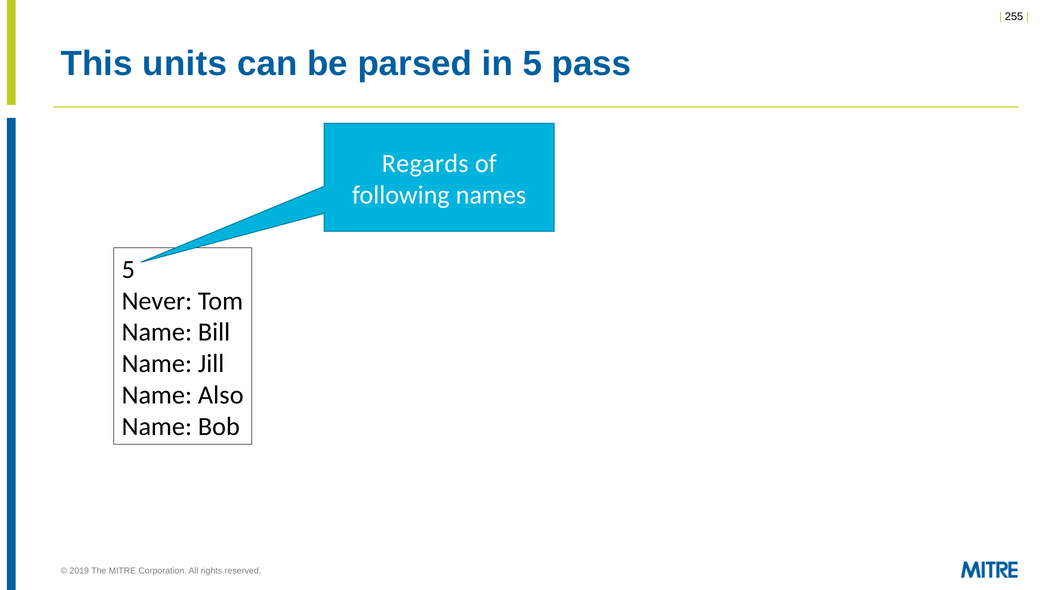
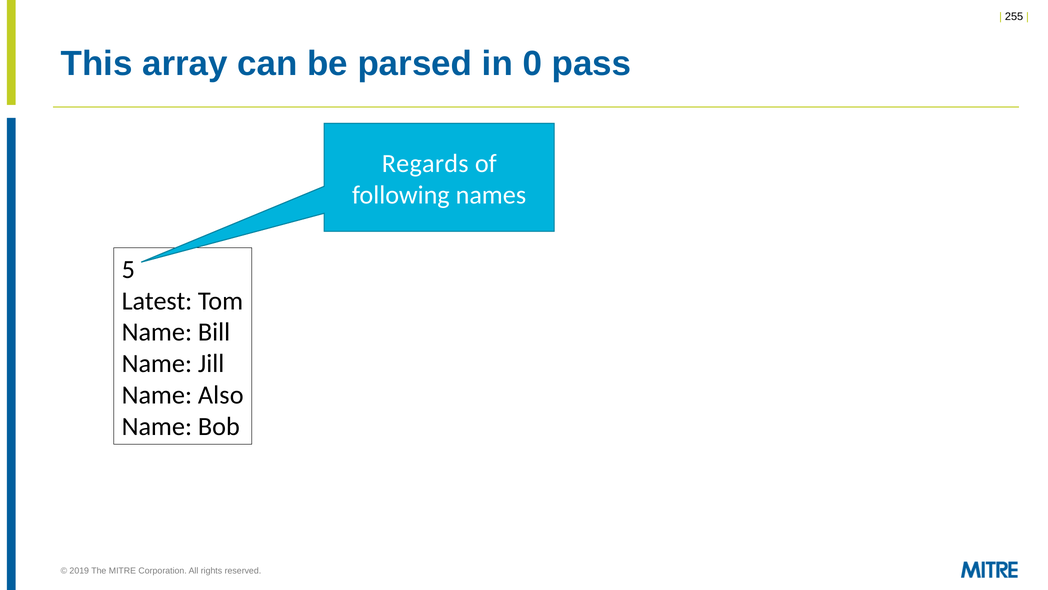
units: units -> array (185, 63)
in 5: 5 -> 0 (532, 63)
Never: Never -> Latest (157, 301)
